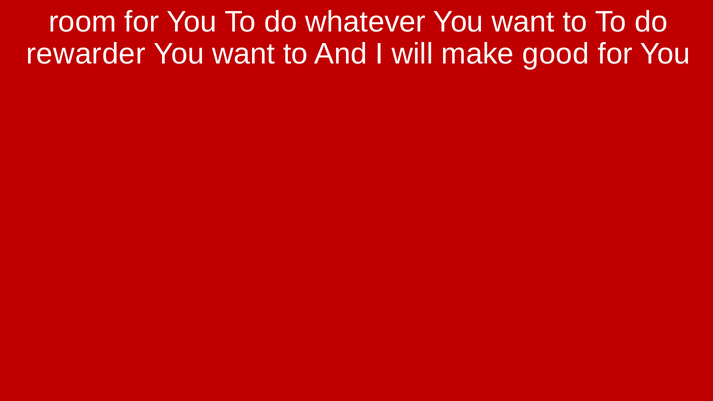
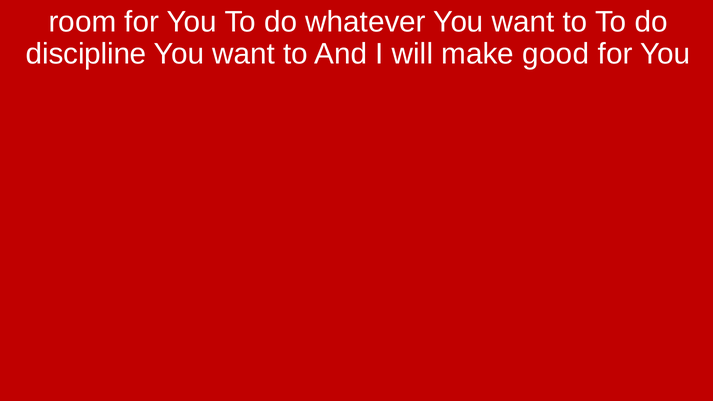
rewarder: rewarder -> discipline (86, 54)
